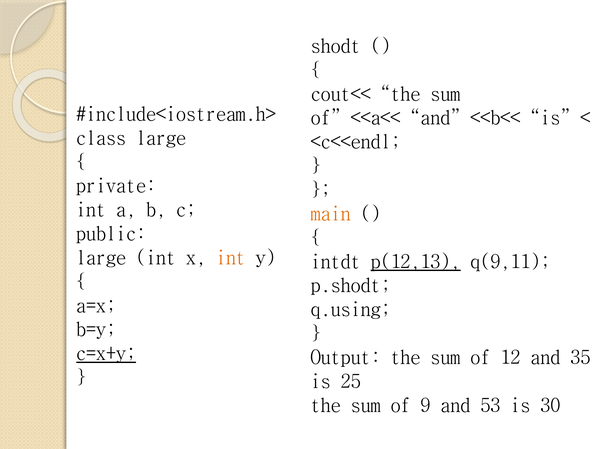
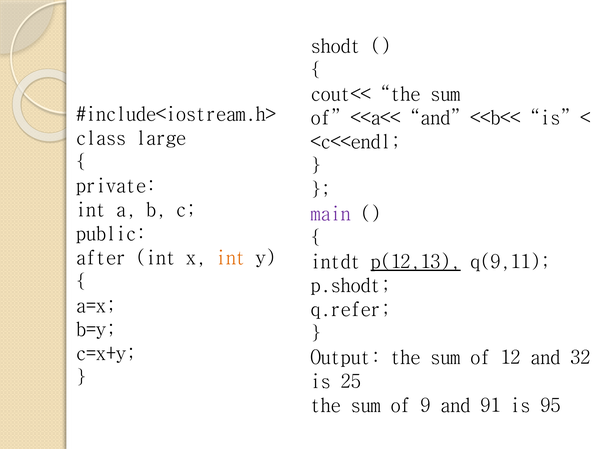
main colour: orange -> purple (331, 214)
large: large -> after (101, 258)
q.using: q.using -> q.refer (351, 310)
c=x+y underline: present -> none (106, 354)
35: 35 -> 32 (580, 358)
53: 53 -> 91 (491, 406)
30: 30 -> 95 (550, 406)
